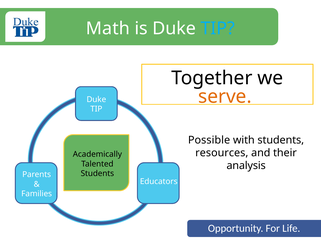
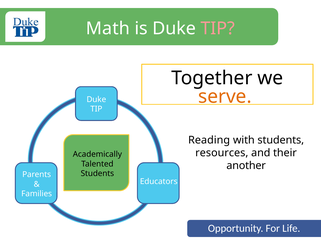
TIP colour: light blue -> pink (218, 28)
Possible: Possible -> Reading (209, 140)
analysis: analysis -> another (246, 166)
